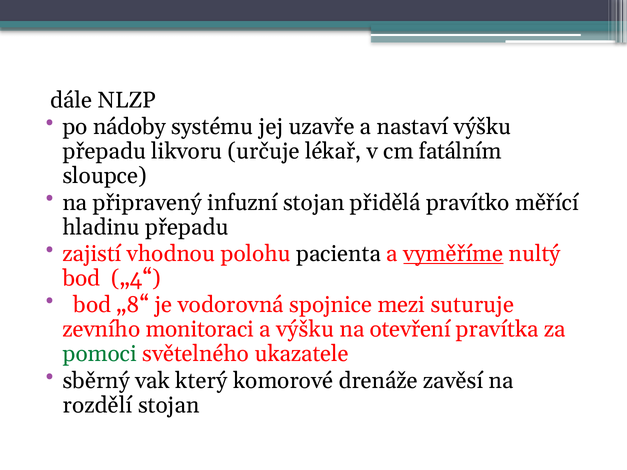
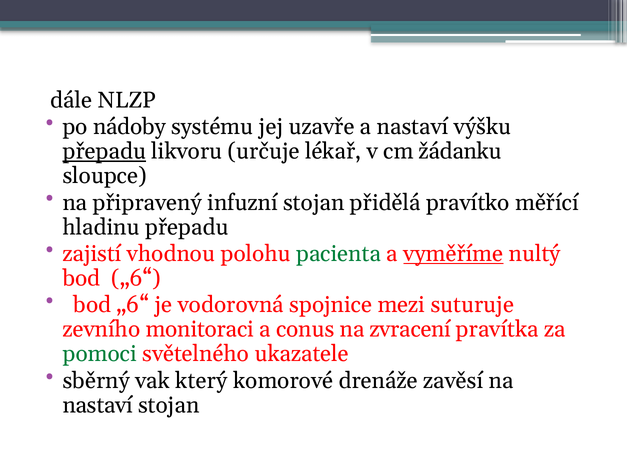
přepadu underline: none -> present (104, 152)
fatálním: fatálním -> žádanku (460, 152)
pacienta colour: black -> green (339, 254)
„4“: „4“ -> „6“ (136, 278)
„8“: „8“ -> „6“ (133, 305)
a výšku: výšku -> conus (305, 330)
otevření: otevření -> zvracení (410, 330)
rozdělí: rozdělí -> nastaví (98, 405)
